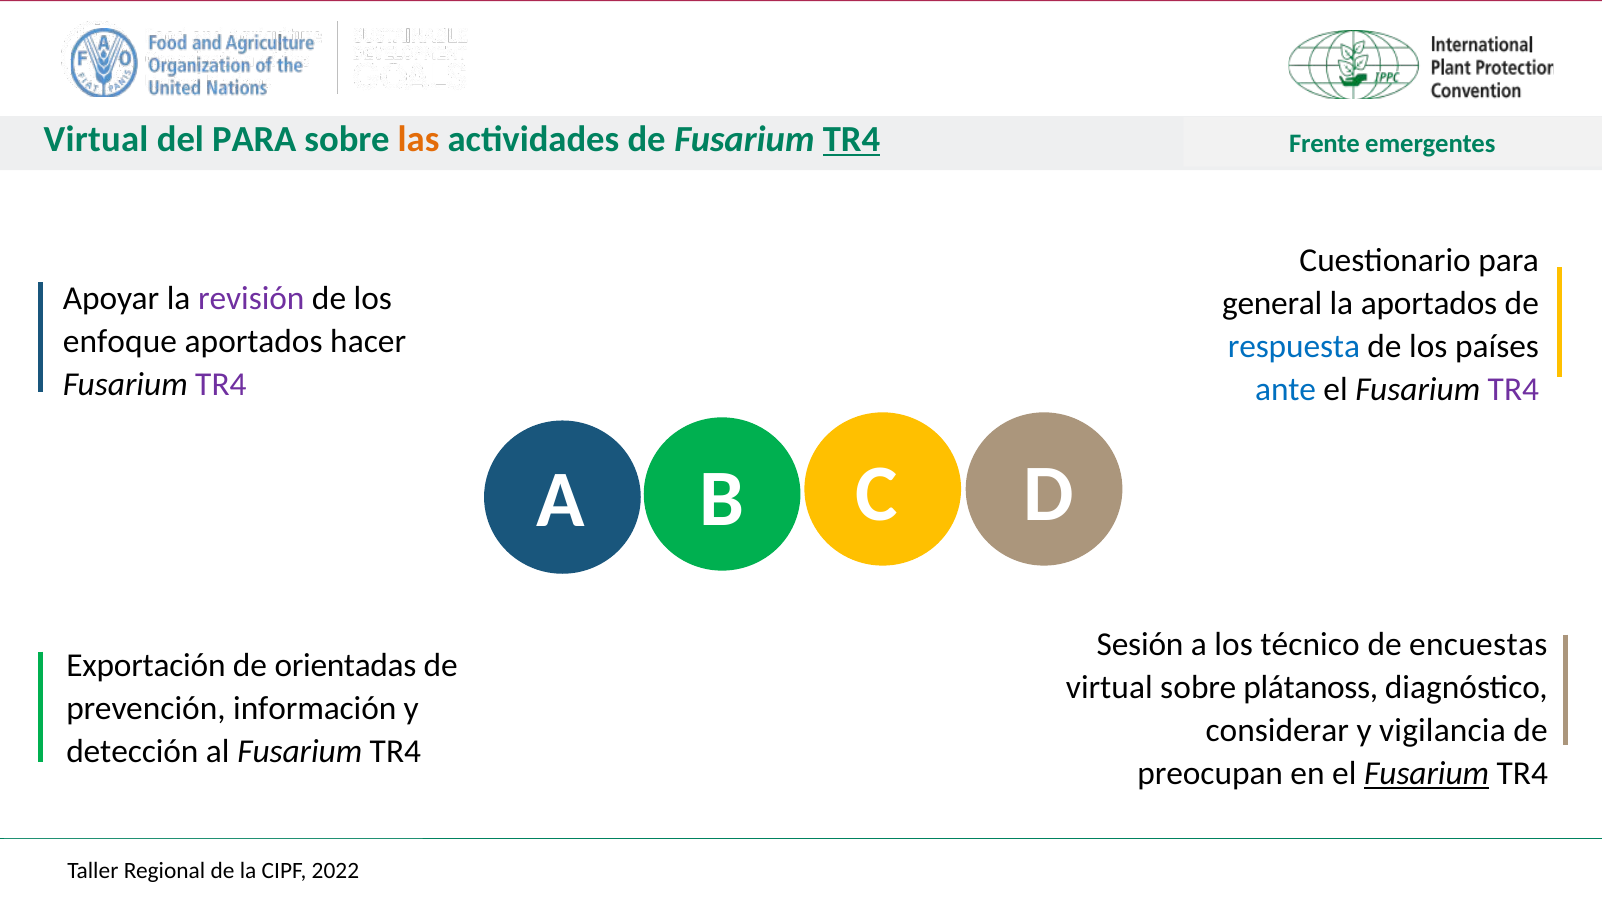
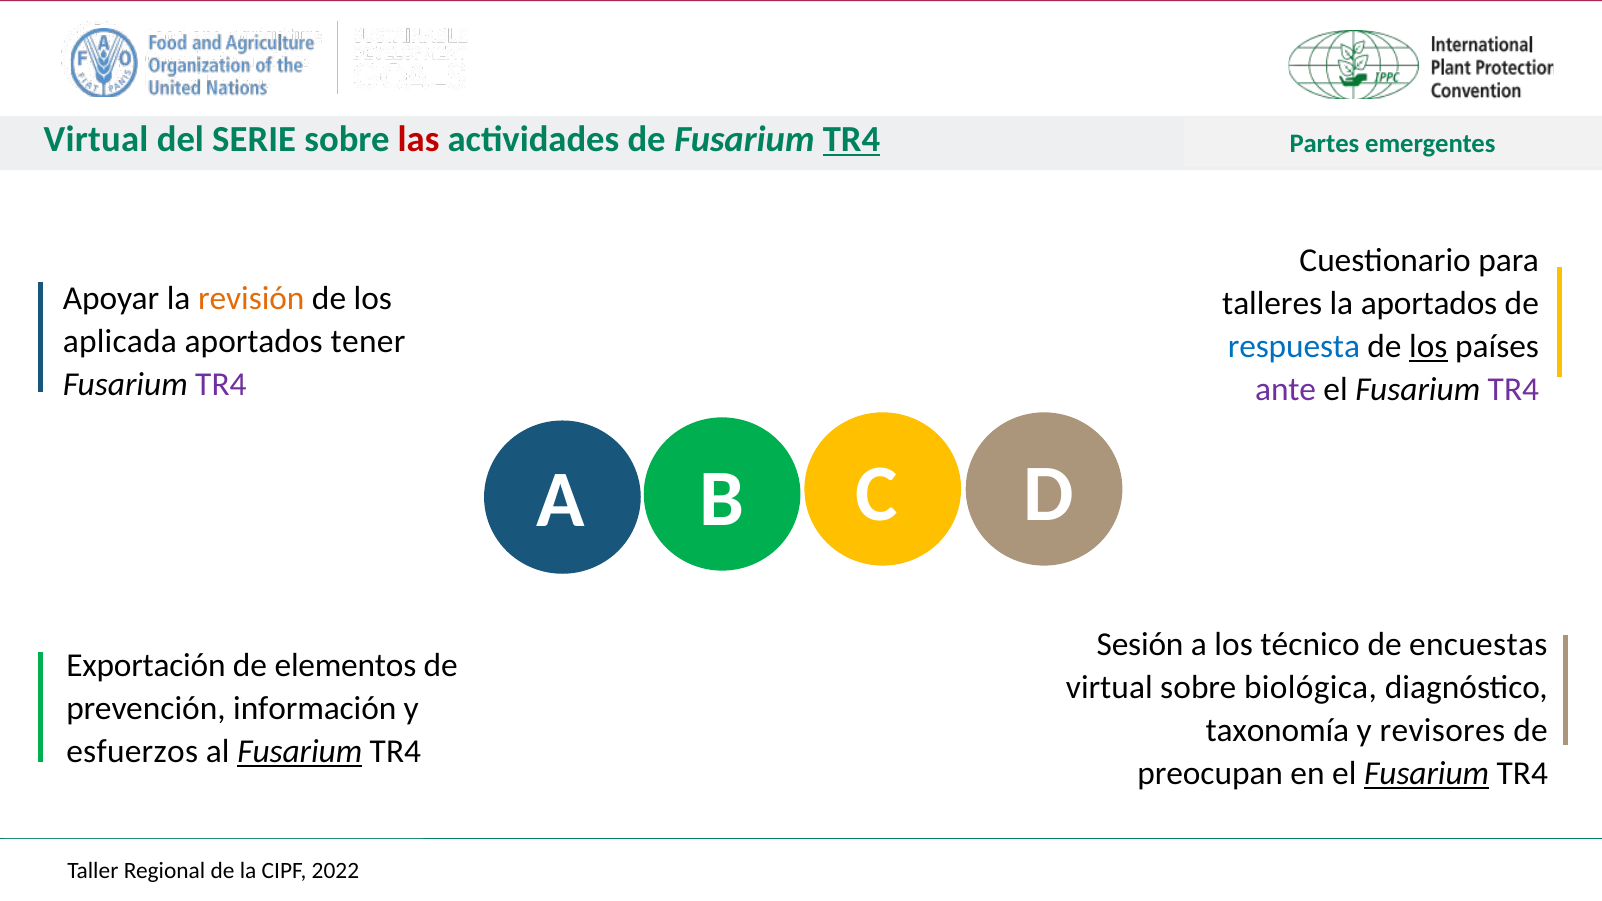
del PARA: PARA -> SERIE (254, 139)
las colour: orange -> red (419, 139)
Frente: Frente -> Partes (1324, 144)
revisión colour: purple -> orange (251, 298)
general: general -> talleres (1272, 304)
enfoque: enfoque -> aplicada (120, 341)
hacer: hacer -> tener (368, 341)
los underline: none -> present (1428, 347)
ante colour: blue -> purple (1286, 390)
orientadas: orientadas -> elementos (345, 666)
plátanoss: plátanoss -> biológica (1310, 688)
considerar: considerar -> taxonomía (1277, 730)
vigilancia: vigilancia -> revisores (1442, 730)
detección: detección -> esfuerzos (132, 752)
Fusarium underline: none -> present (300, 752)
